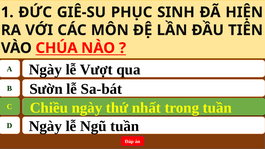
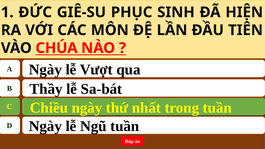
Sườn: Sườn -> Thầy (46, 89)
